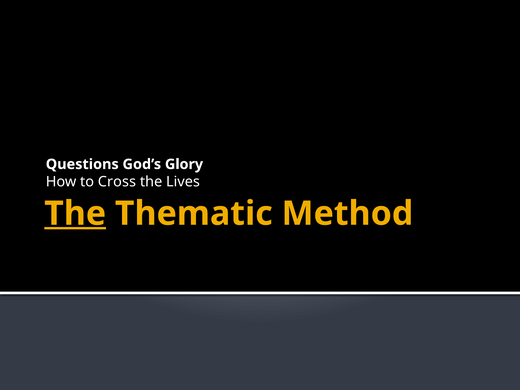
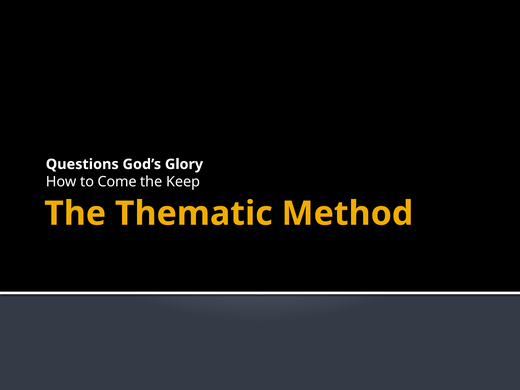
Cross: Cross -> Come (117, 182)
Lives: Lives -> Keep (183, 182)
The underline: present -> none (75, 214)
